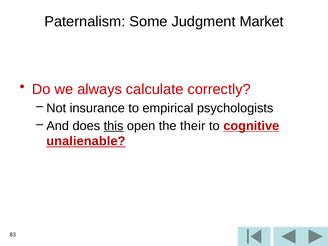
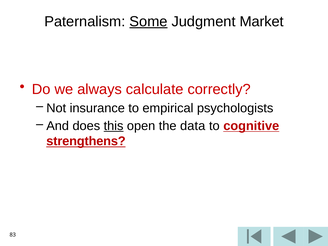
Some underline: none -> present (148, 22)
their: their -> data (193, 126)
unalienable: unalienable -> strengthens (86, 141)
